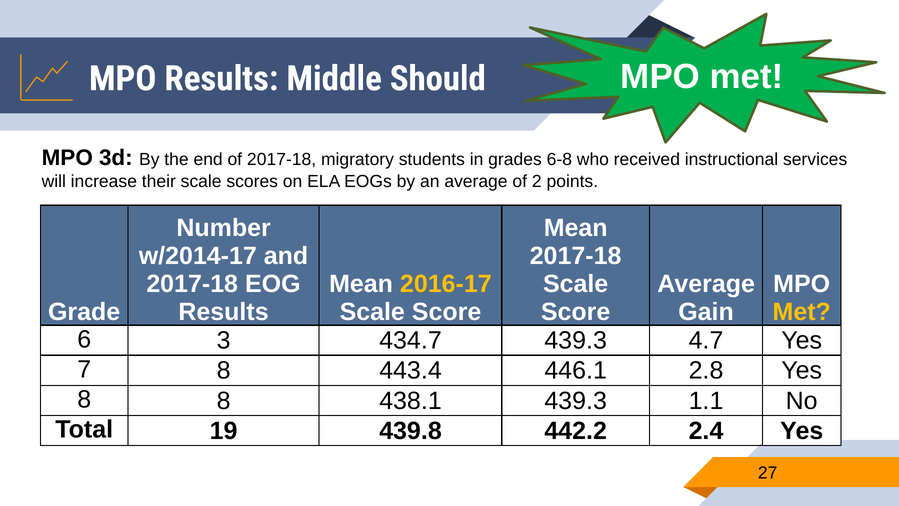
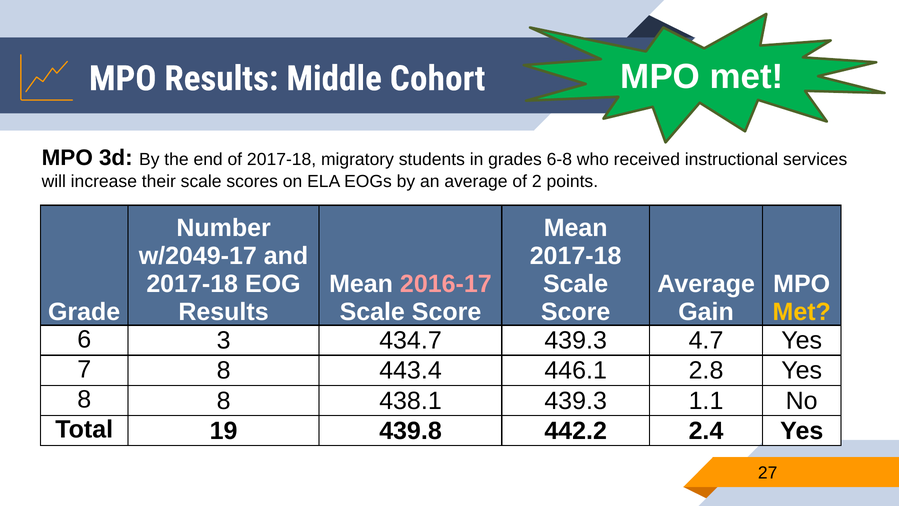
Should: Should -> Cohort (438, 79)
w/2014-17: w/2014-17 -> w/2049-17 (198, 256)
2016-17 colour: yellow -> pink (446, 284)
